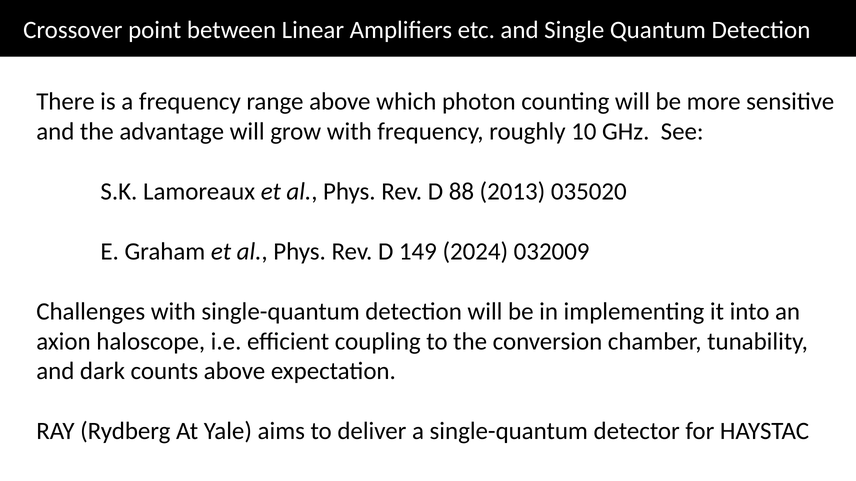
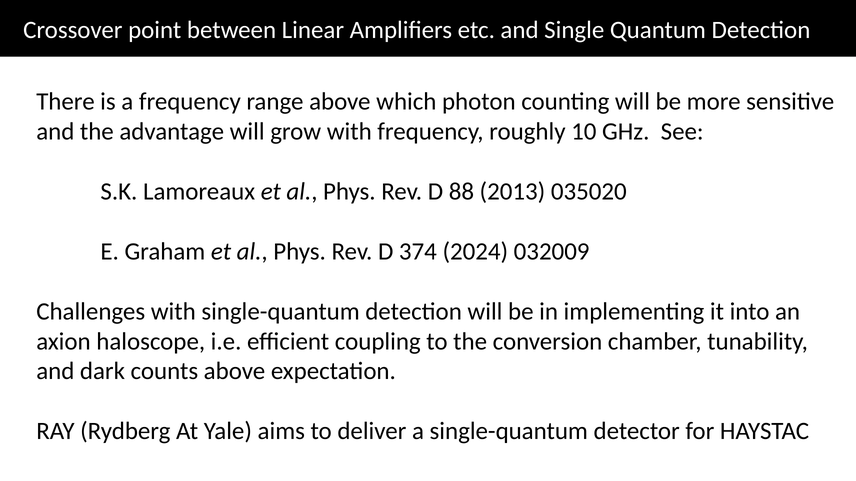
149: 149 -> 374 (418, 252)
